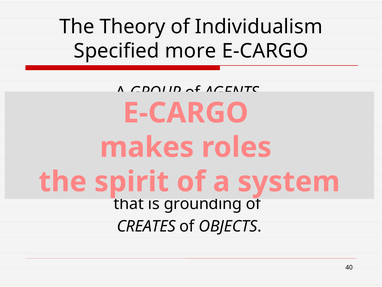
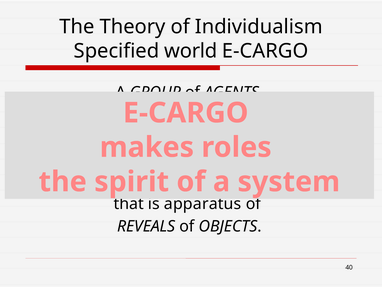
more: more -> world (191, 51)
grounding: grounding -> apparatus (203, 204)
CREATES: CREATES -> REVEALS (146, 226)
